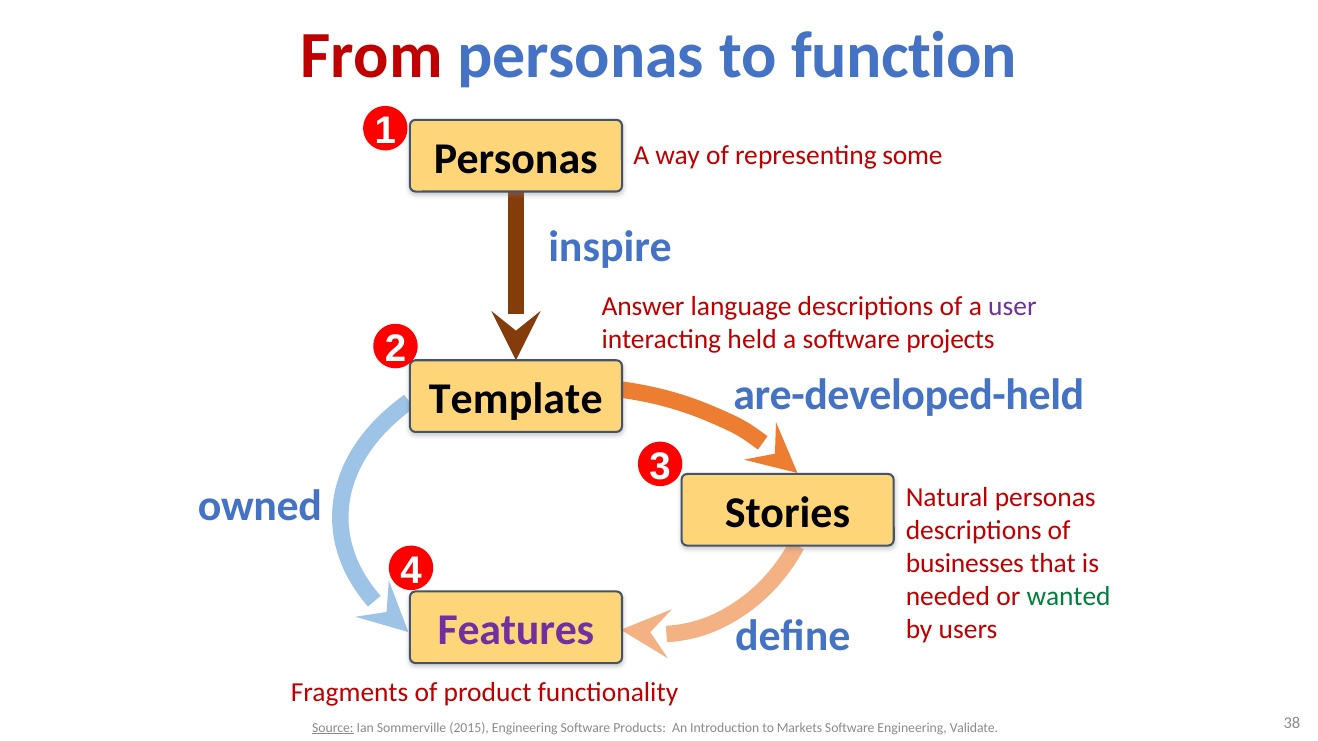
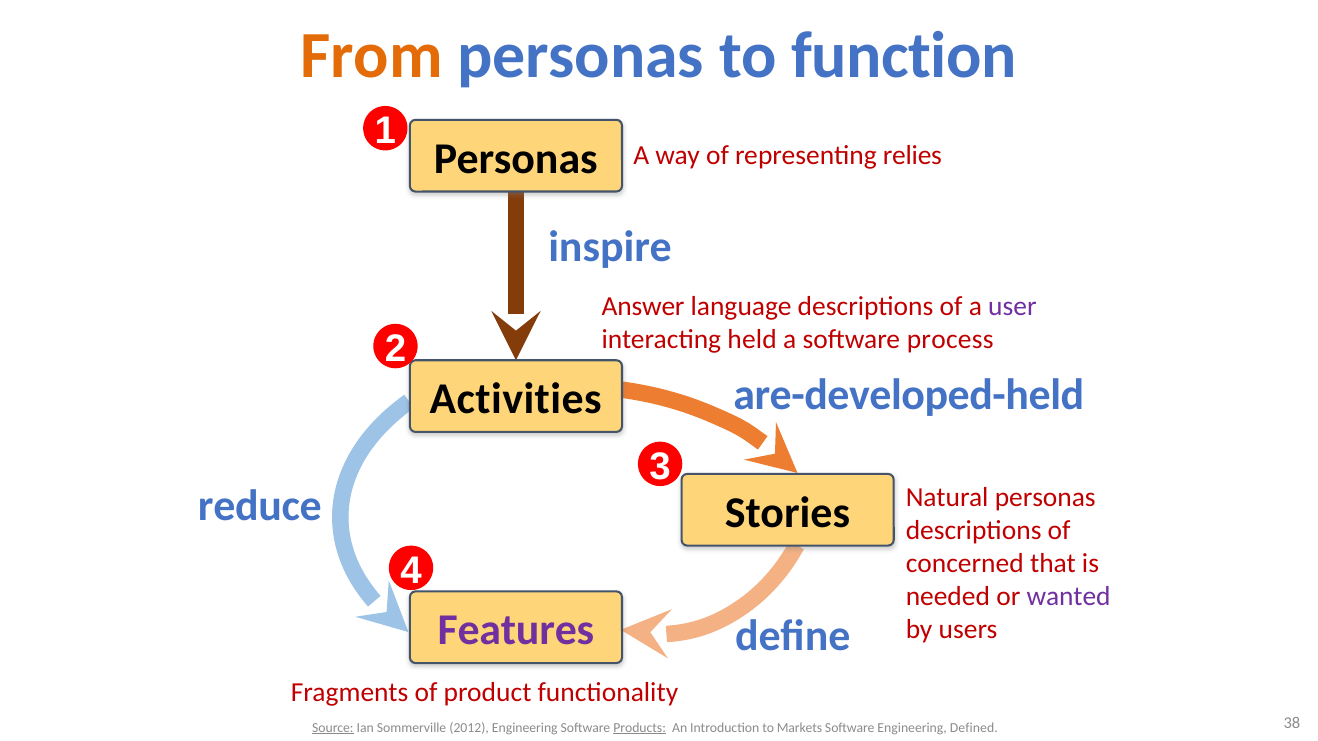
From colour: red -> orange (372, 56)
some: some -> relies (912, 156)
projects: projects -> process (950, 340)
Template: Template -> Activities (516, 399)
owned: owned -> reduce (260, 506)
businesses: businesses -> concerned (965, 564)
wanted colour: green -> purple (1069, 597)
2015: 2015 -> 2012 (469, 728)
Products underline: none -> present (640, 728)
Validate: Validate -> Defined (974, 728)
